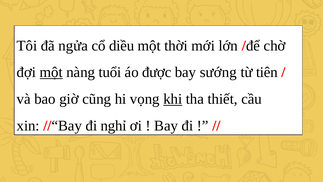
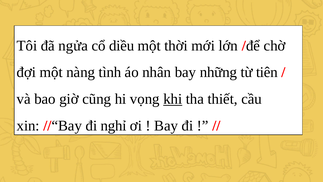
một underline: present -> none (51, 72)
tuổi: tuổi -> tình (110, 72)
được: được -> nhân (157, 72)
sướng: sướng -> những (218, 72)
